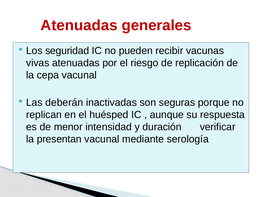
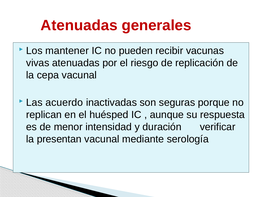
seguridad: seguridad -> mantener (67, 51)
deberán: deberán -> acuerdo (64, 102)
